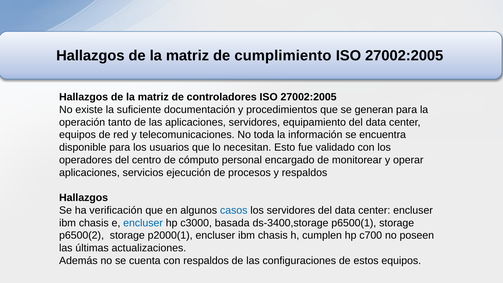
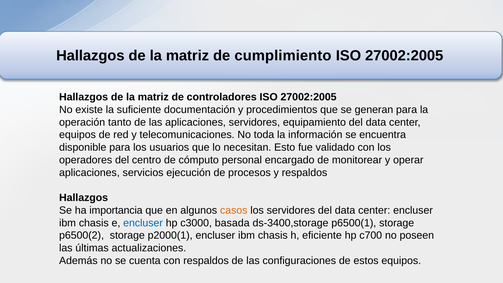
verificación: verificación -> importancia (116, 210)
casos colour: blue -> orange (234, 210)
cumplen: cumplen -> eficiente (322, 235)
